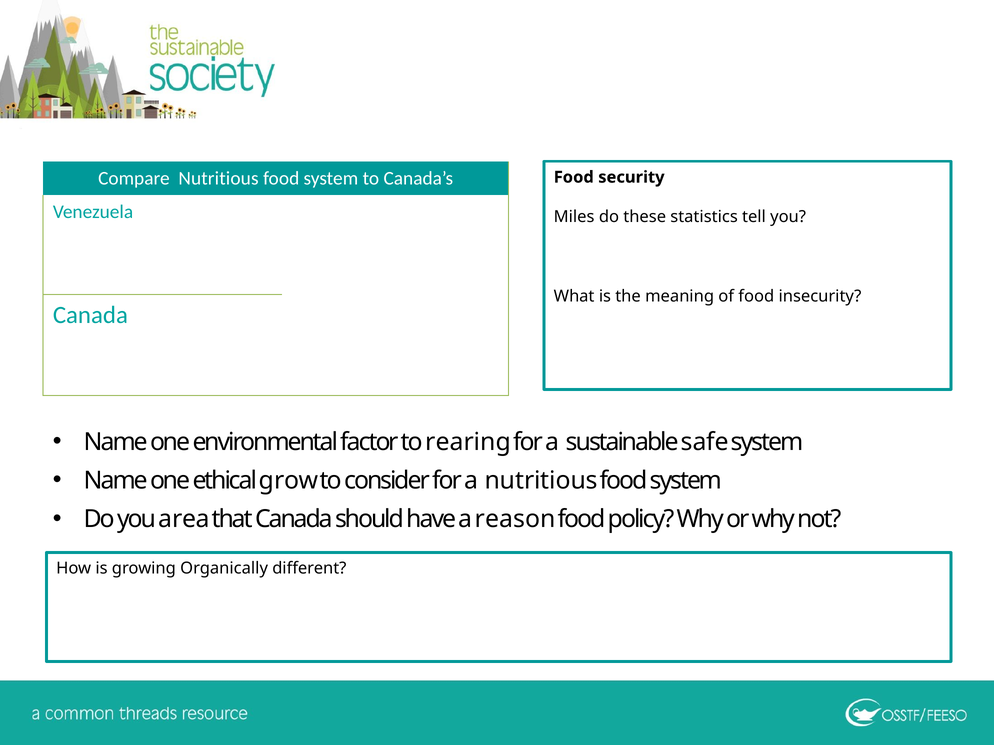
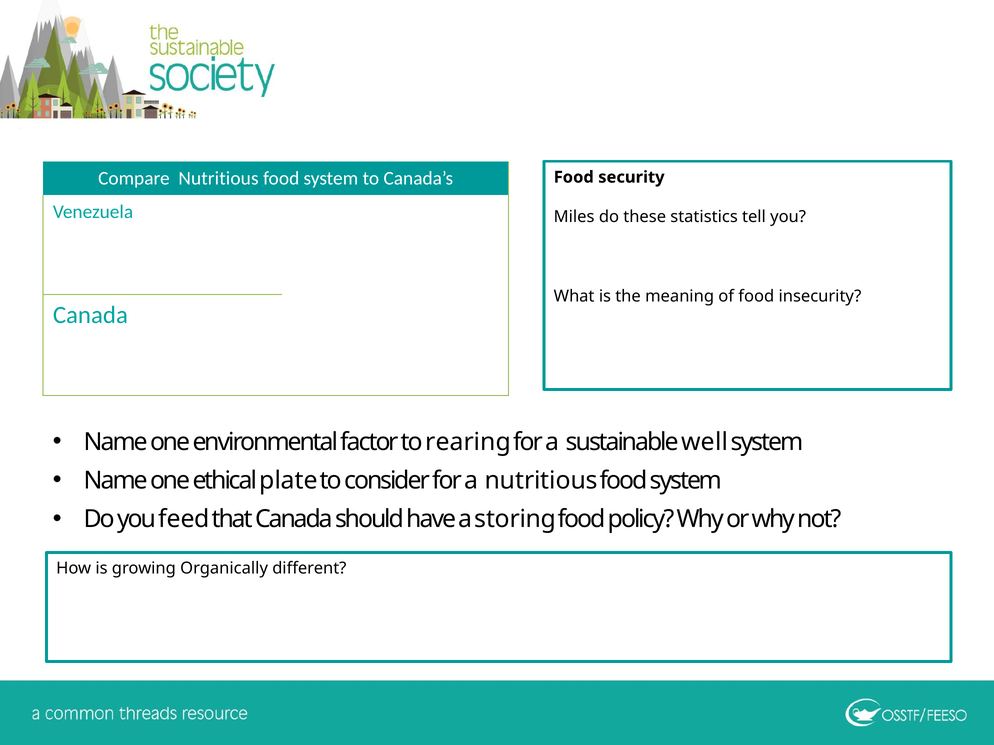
safe: safe -> well (705, 442)
grow: grow -> plate (289, 481)
area: area -> feed (184, 520)
reason: reason -> storing (515, 520)
